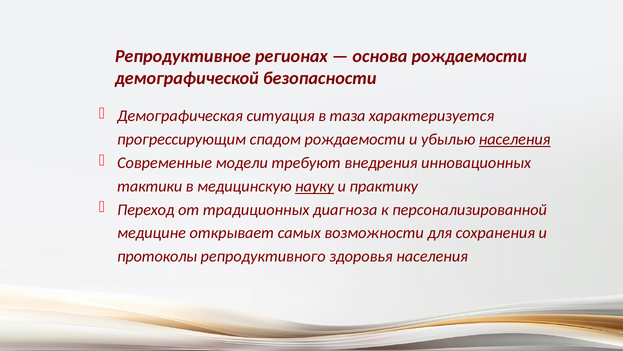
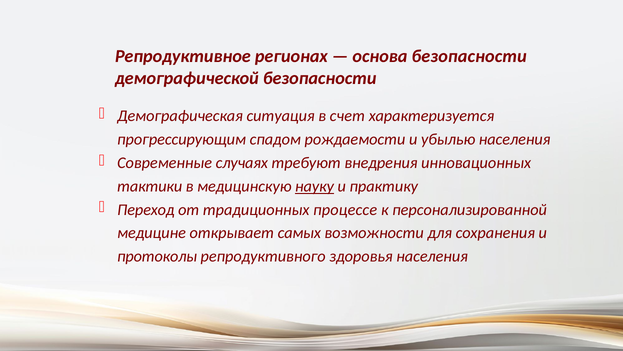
основа рождаемости: рождаемости -> безопасности (469, 56)
таза: таза -> счет (347, 116)
населения underline: present -> none (515, 139)
модели: модели -> случаях (242, 163)
диагноза: диагноза -> процессе (345, 209)
